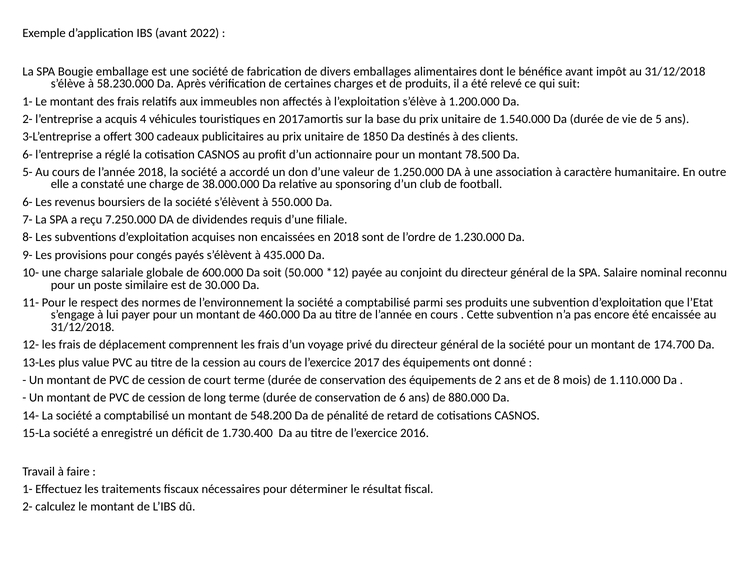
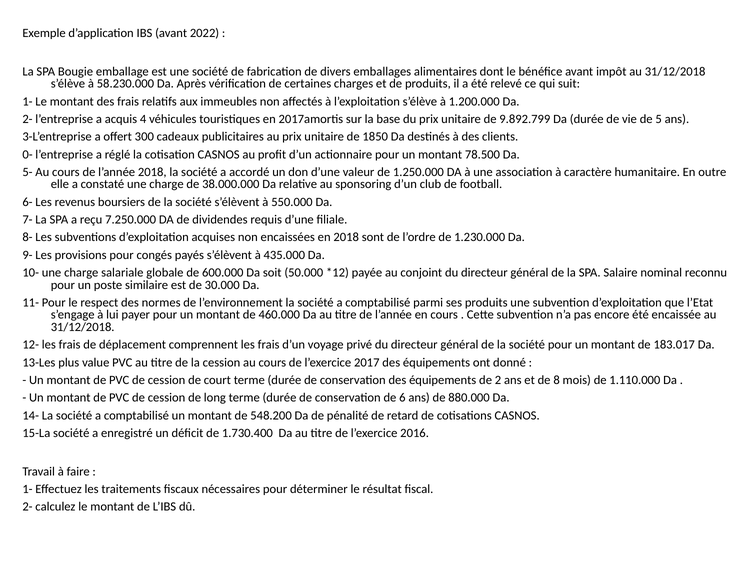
1.540.000: 1.540.000 -> 9.892.799 (525, 119)
6-: 6- -> 0- (28, 154)
174.700: 174.700 -> 183.017 (674, 345)
